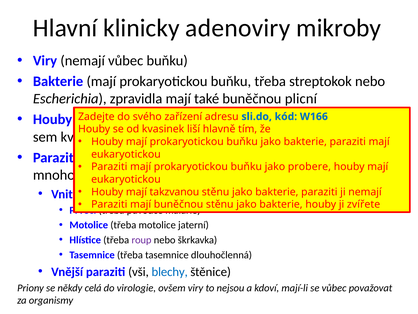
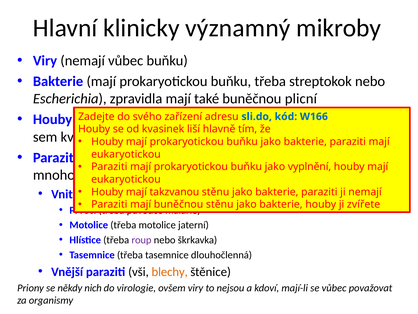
adenoviry: adenoviry -> významný (238, 28)
probere: probere -> vyplnění (310, 167)
blechy colour: blue -> orange (170, 271)
celá: celá -> nich (93, 287)
